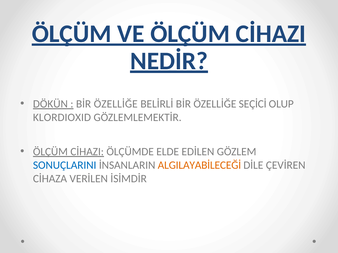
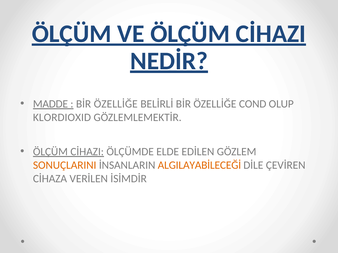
DÖKÜN: DÖKÜN -> MADDE (50, 104)
SEÇİCİ: SEÇİCİ -> COND (253, 104)
SONUÇLARINI colour: blue -> orange (65, 165)
